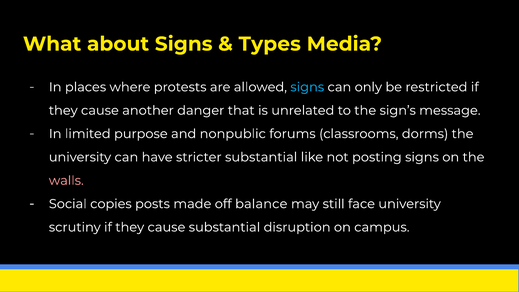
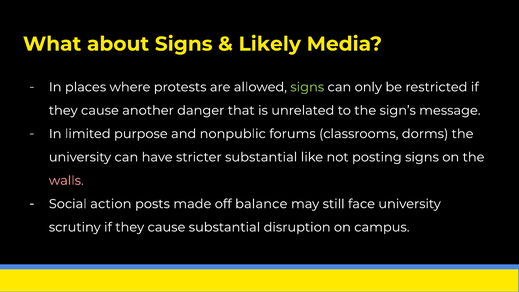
Types: Types -> Likely (270, 44)
signs colour: light blue -> light green (307, 87)
copies: copies -> action (111, 204)
